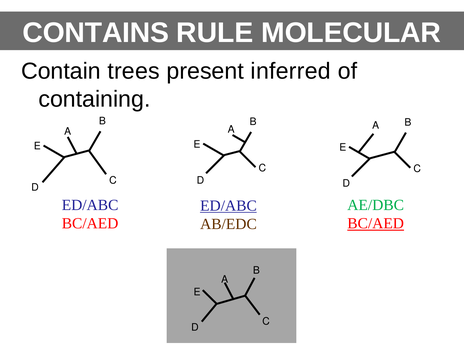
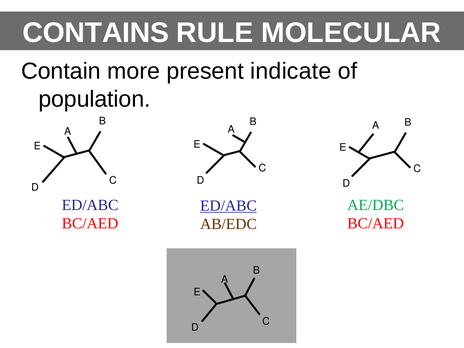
trees: trees -> more (134, 71)
inferred: inferred -> indicate (291, 71)
containing: containing -> population (95, 99)
BC/AED underline: present -> none (376, 223)
